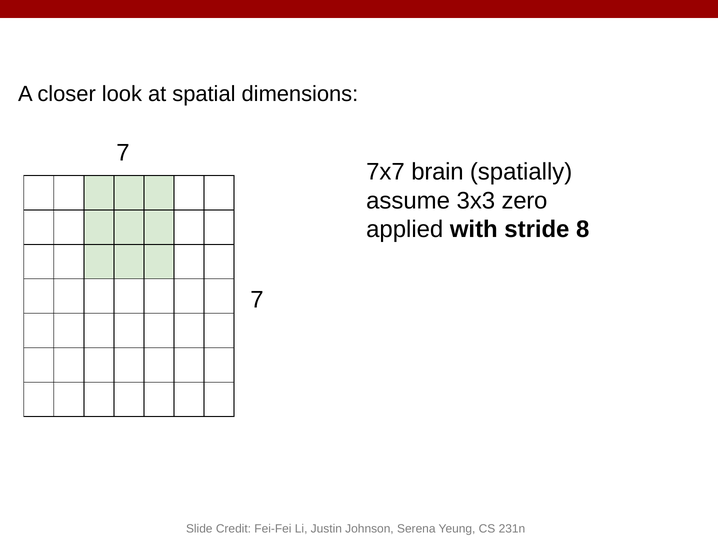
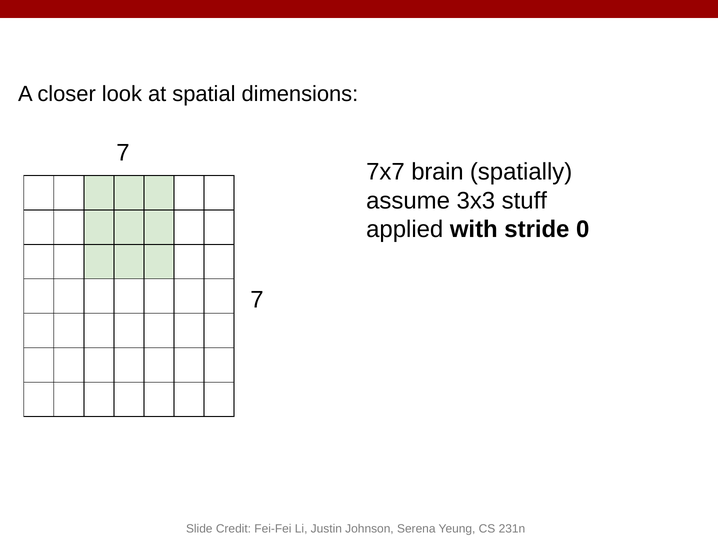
zero: zero -> stuff (524, 200)
8: 8 -> 0 (583, 229)
